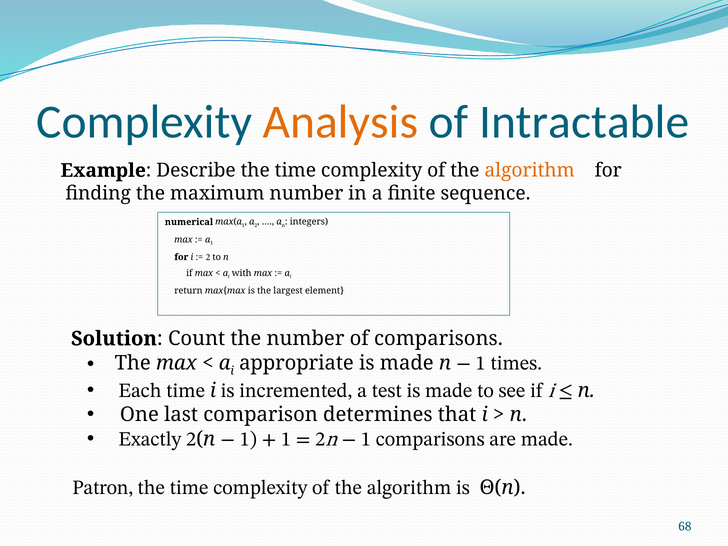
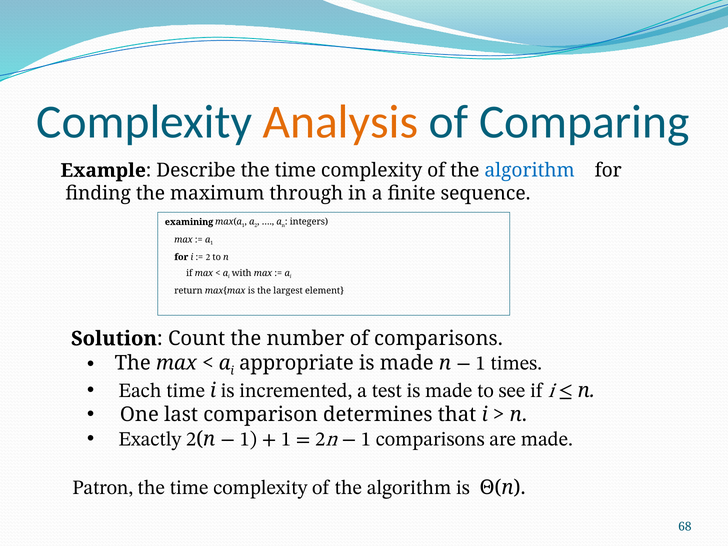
Intractable: Intractable -> Comparing (584, 122)
algorithm colour: orange -> blue (530, 171)
maximum number: number -> through (306, 194)
numerical: numerical -> examining (189, 222)
